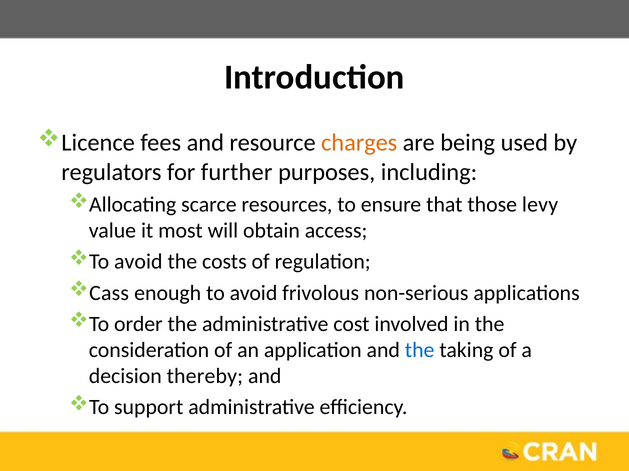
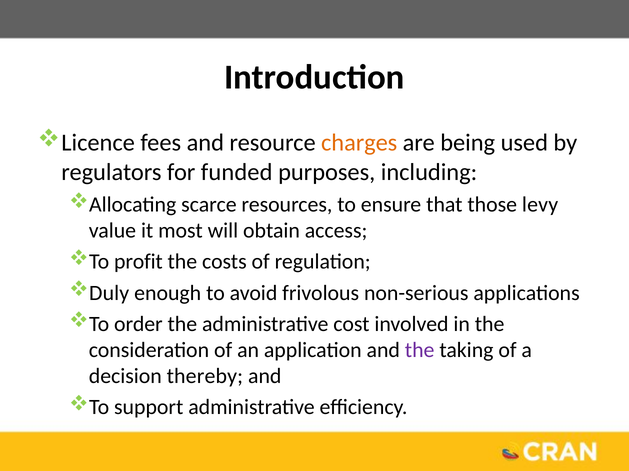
further: further -> funded (237, 172)
avoid: avoid -> profit (138, 262)
Cass: Cass -> Duly (109, 293)
the colour: blue -> purple (420, 351)
